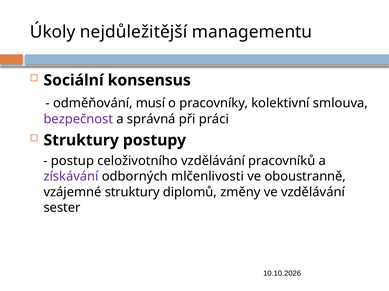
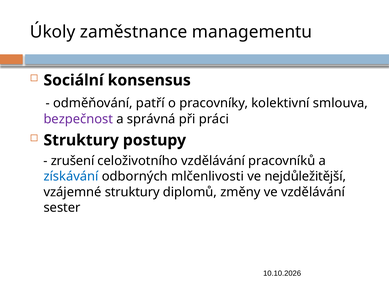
nejdůležitější: nejdůležitější -> zaměstnance (134, 32)
musí: musí -> patří (150, 103)
postup: postup -> zrušení (73, 161)
získávání colour: purple -> blue (71, 177)
oboustranně: oboustranně -> nejdůležitější (305, 177)
